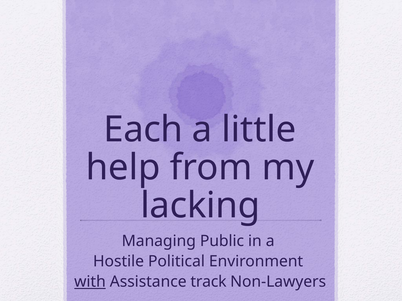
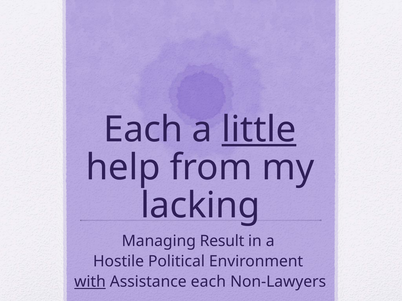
little underline: none -> present (259, 130)
Public: Public -> Result (222, 241)
Assistance track: track -> each (208, 282)
